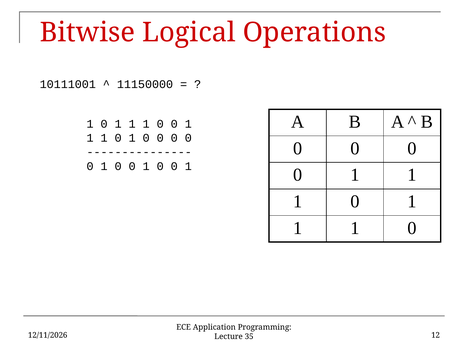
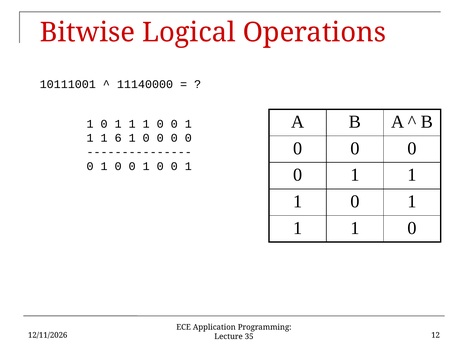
11150000: 11150000 -> 11140000 (145, 84)
0: 0 -> 6 (118, 138)
